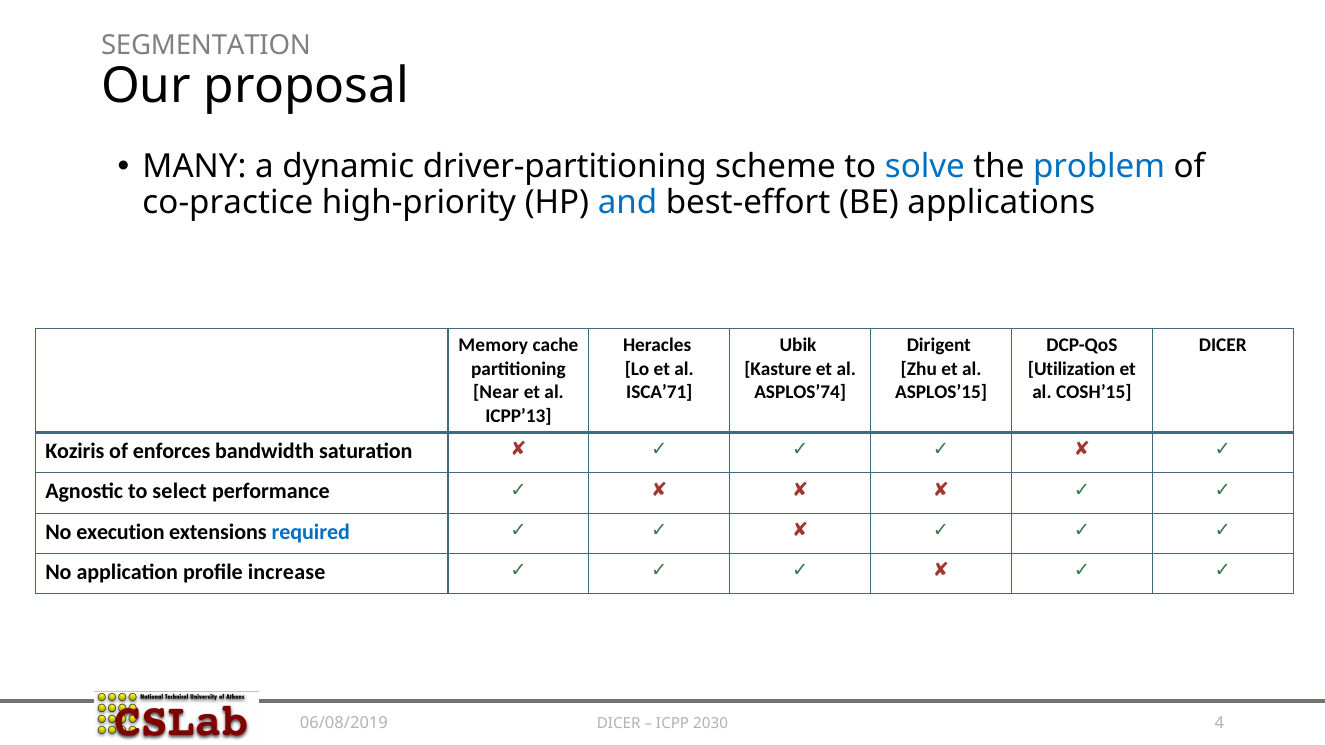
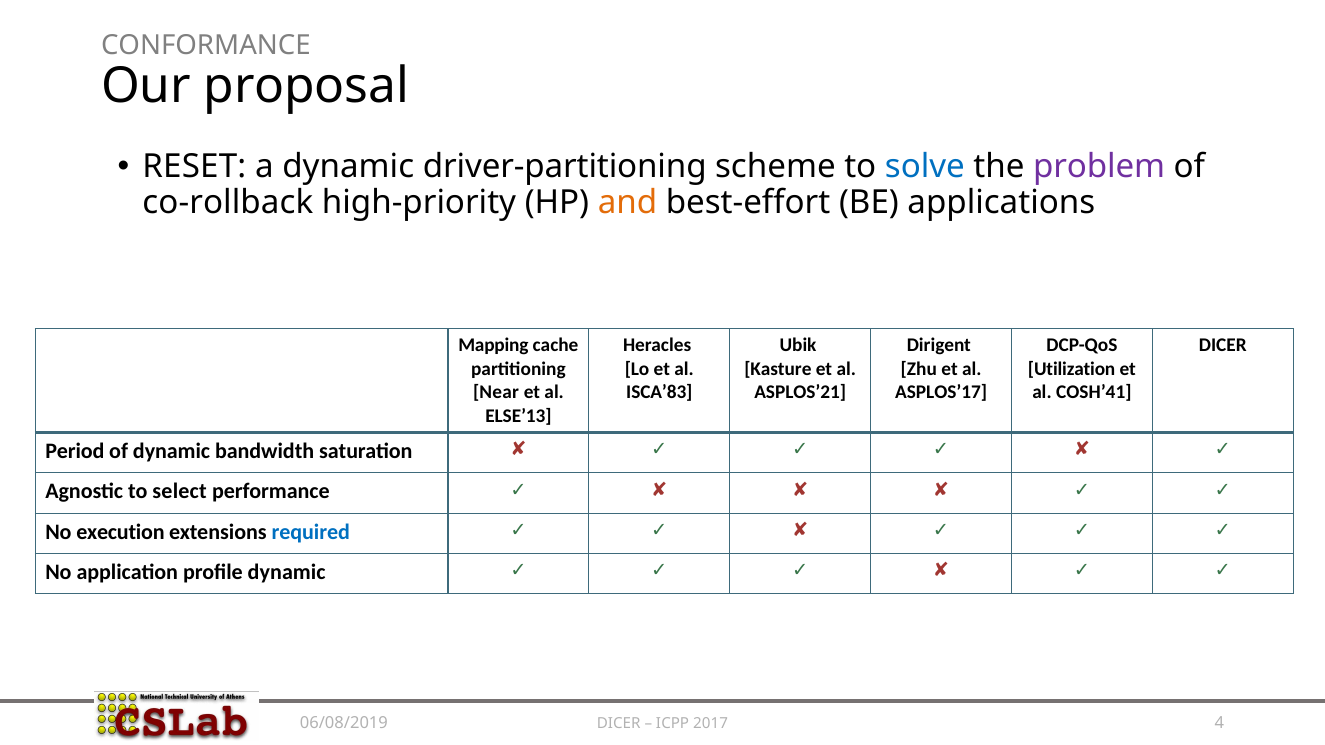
SEGMENTATION: SEGMENTATION -> CONFORMANCE (206, 45)
MANY: MANY -> RESET (194, 167)
problem colour: blue -> purple (1099, 167)
co-practice: co-practice -> co-rollback (228, 202)
and colour: blue -> orange (628, 202)
Memory: Memory -> Mapping (493, 346)
ISCA’71: ISCA’71 -> ISCA’83 (659, 393)
ASPLOS’74: ASPLOS’74 -> ASPLOS’21 (800, 393)
ASPLOS’15: ASPLOS’15 -> ASPLOS’17 (941, 393)
COSH’15: COSH’15 -> COSH’41 (1094, 393)
ICPP’13: ICPP’13 -> ELSE’13 (518, 416)
Koziris: Koziris -> Period (75, 452)
of enforces: enforces -> dynamic (172, 452)
profile increase: increase -> dynamic (287, 572)
2030: 2030 -> 2017 (711, 723)
